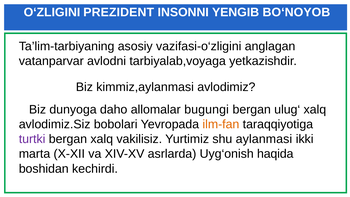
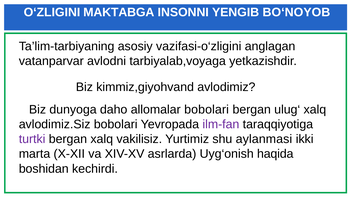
PREZIDENT: PREZIDENT -> MAKTABGA (119, 12)
kimmiz,aylanmasi: kimmiz,aylanmasi -> kimmiz,giyohvand (145, 87)
allomalar bugungi: bugungi -> bobolari (207, 109)
ilm-fan colour: orange -> purple (221, 124)
